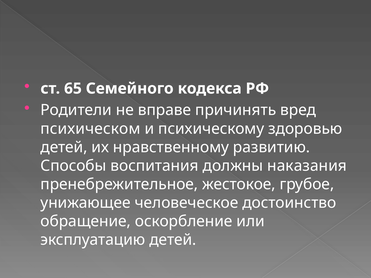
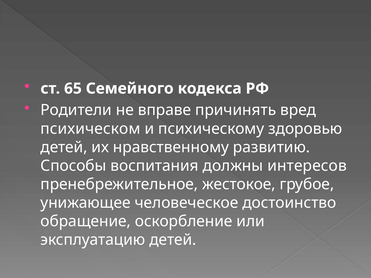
наказания: наказания -> интересов (307, 166)
